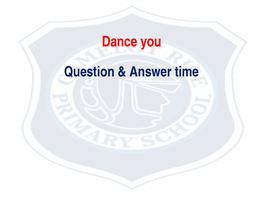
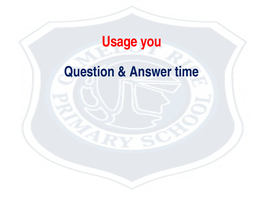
Dance: Dance -> Usage (120, 42)
